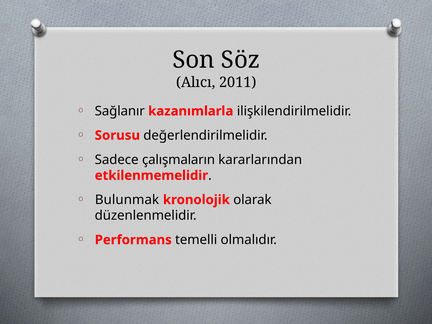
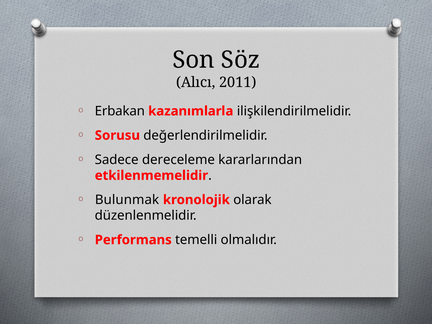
Sağlanır: Sağlanır -> Erbakan (120, 111)
çalışmaların: çalışmaların -> dereceleme (178, 160)
